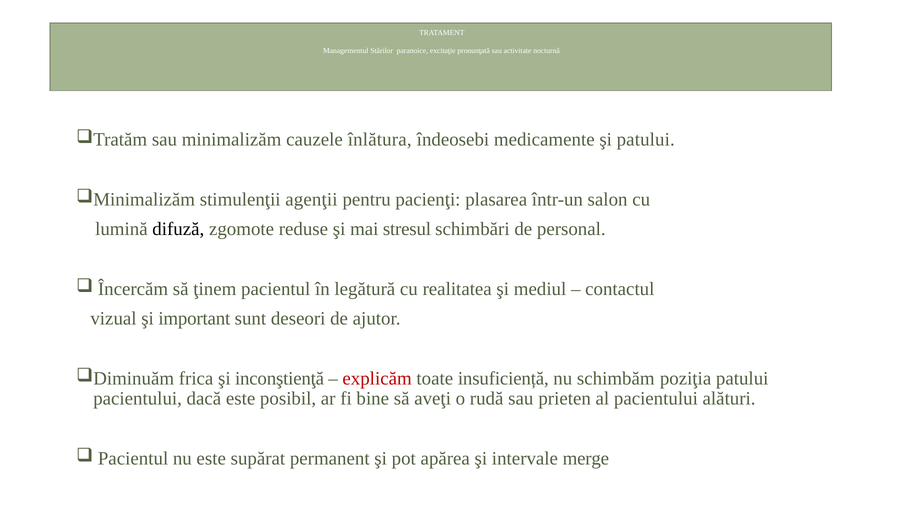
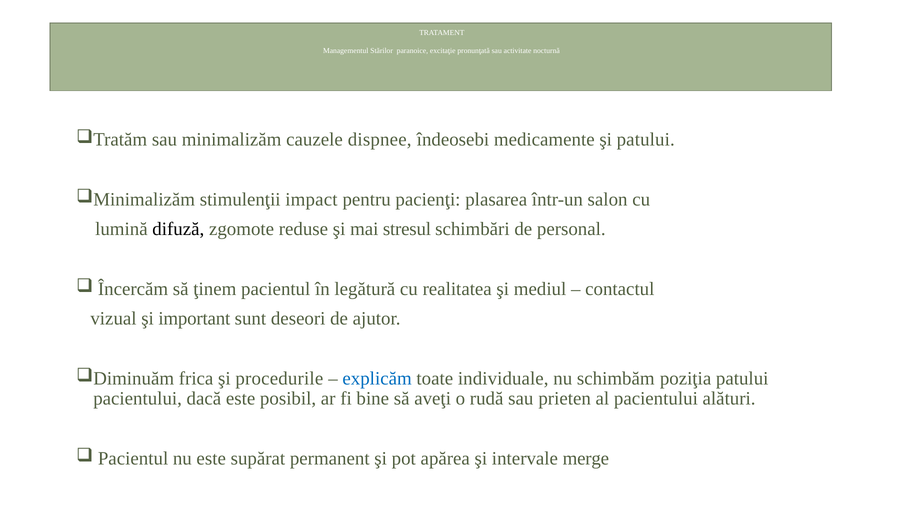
înlătura: înlătura -> dispnee (380, 140)
agenţii: agenţii -> impact (311, 200)
inconştienţă: inconştienţă -> procedurile (279, 379)
explicăm colour: red -> blue (377, 379)
insuficiență: insuficiență -> individuale (503, 379)
